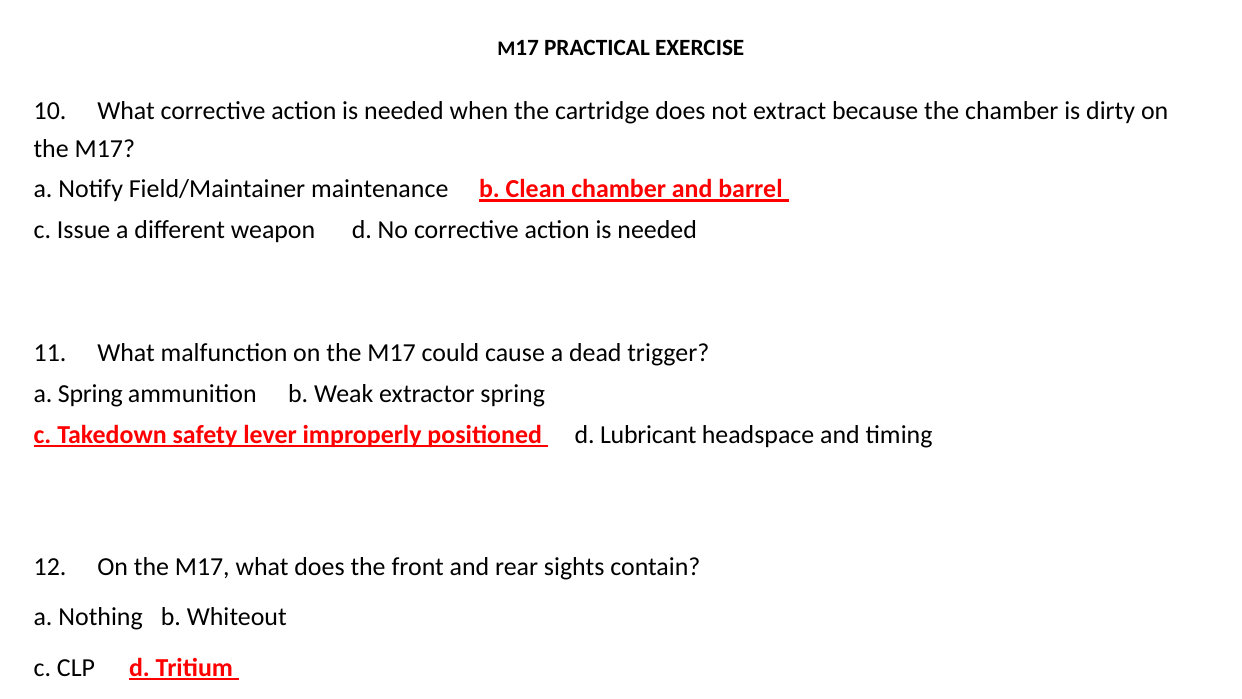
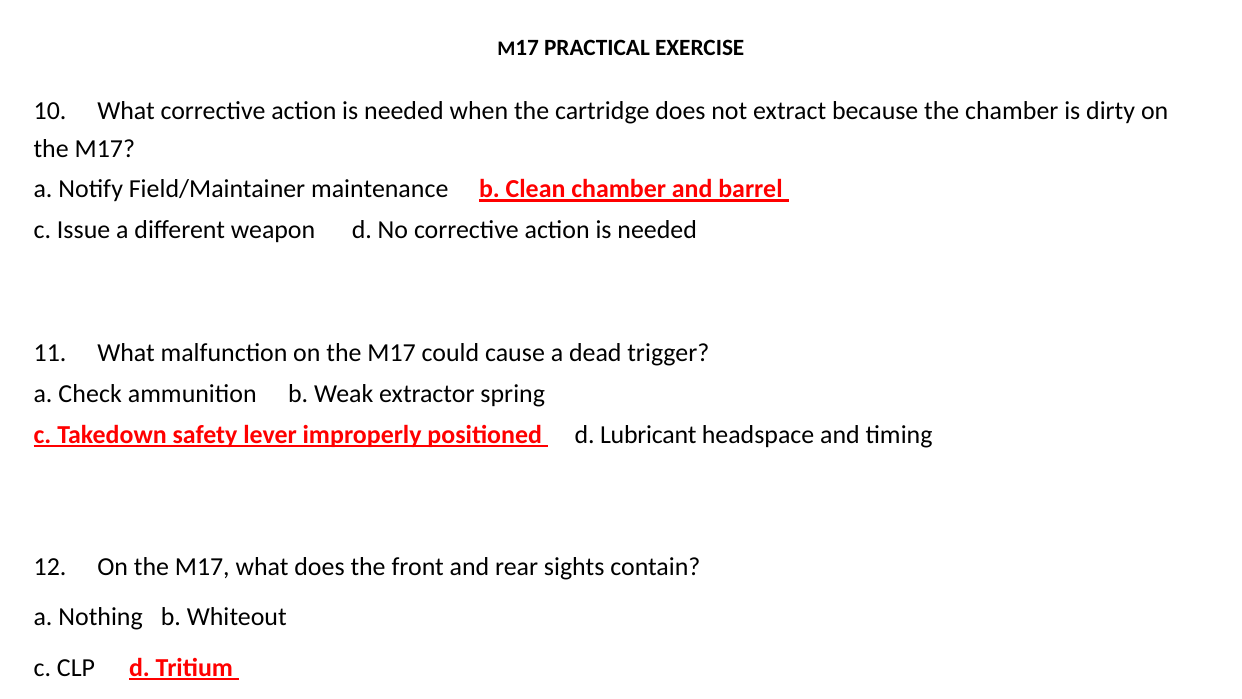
a Spring: Spring -> Check (90, 394)
